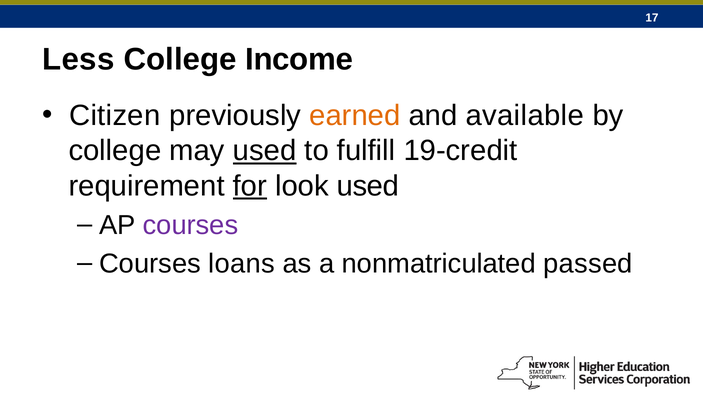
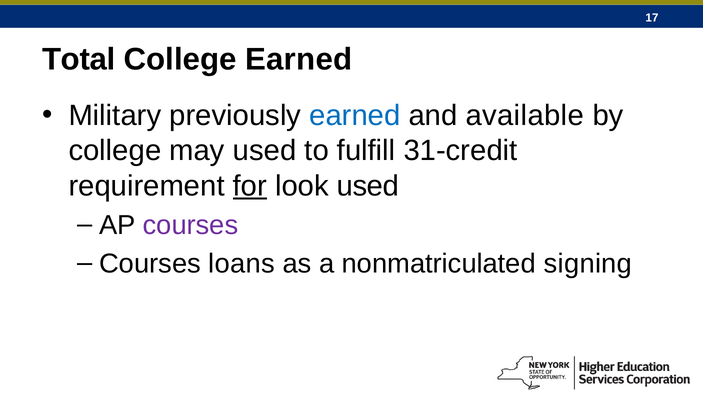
Less: Less -> Total (79, 60)
College Income: Income -> Earned (299, 60)
Citizen: Citizen -> Military (115, 115)
earned colour: orange -> blue (355, 115)
used underline: present -> none (265, 151)
19-credit: 19-credit -> 31-credit (460, 151)
passed: passed -> signing (588, 263)
